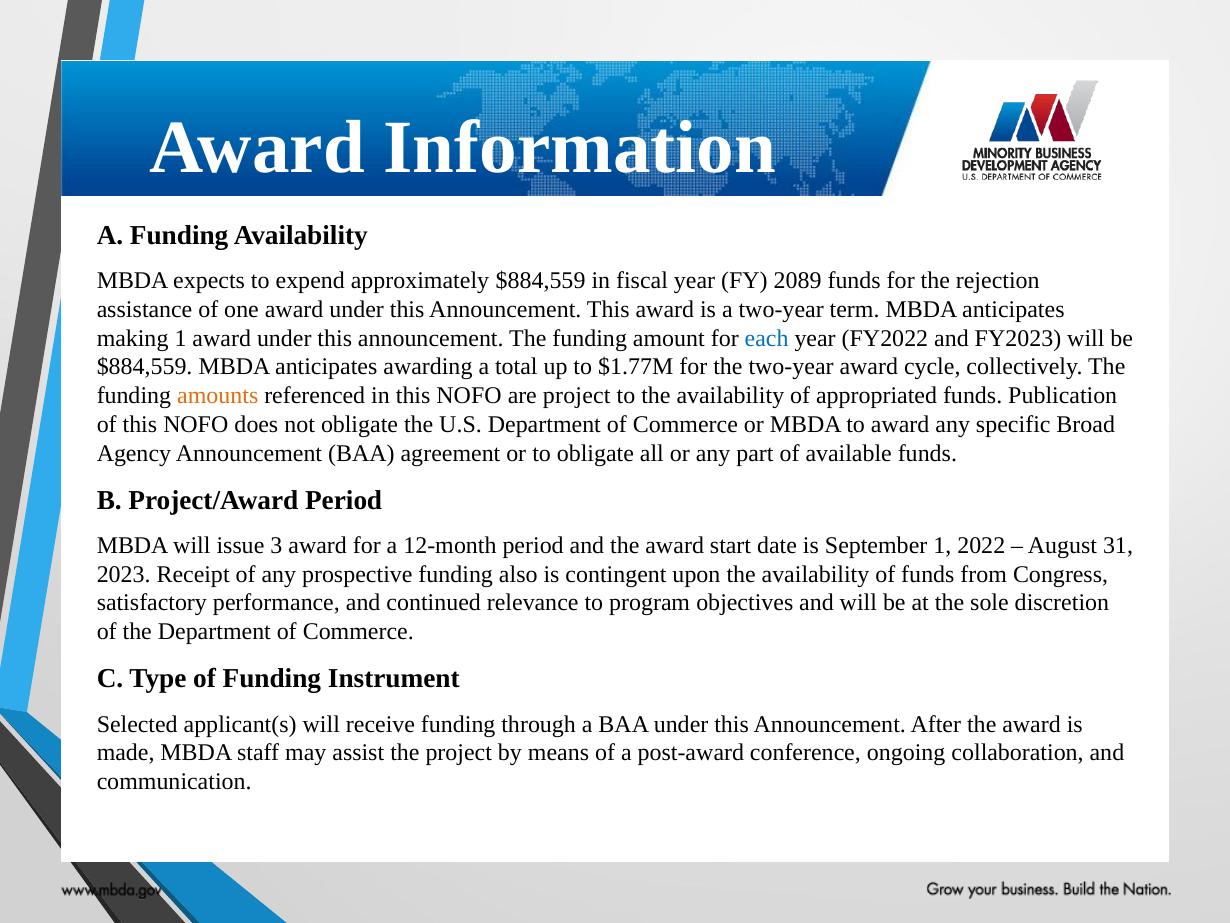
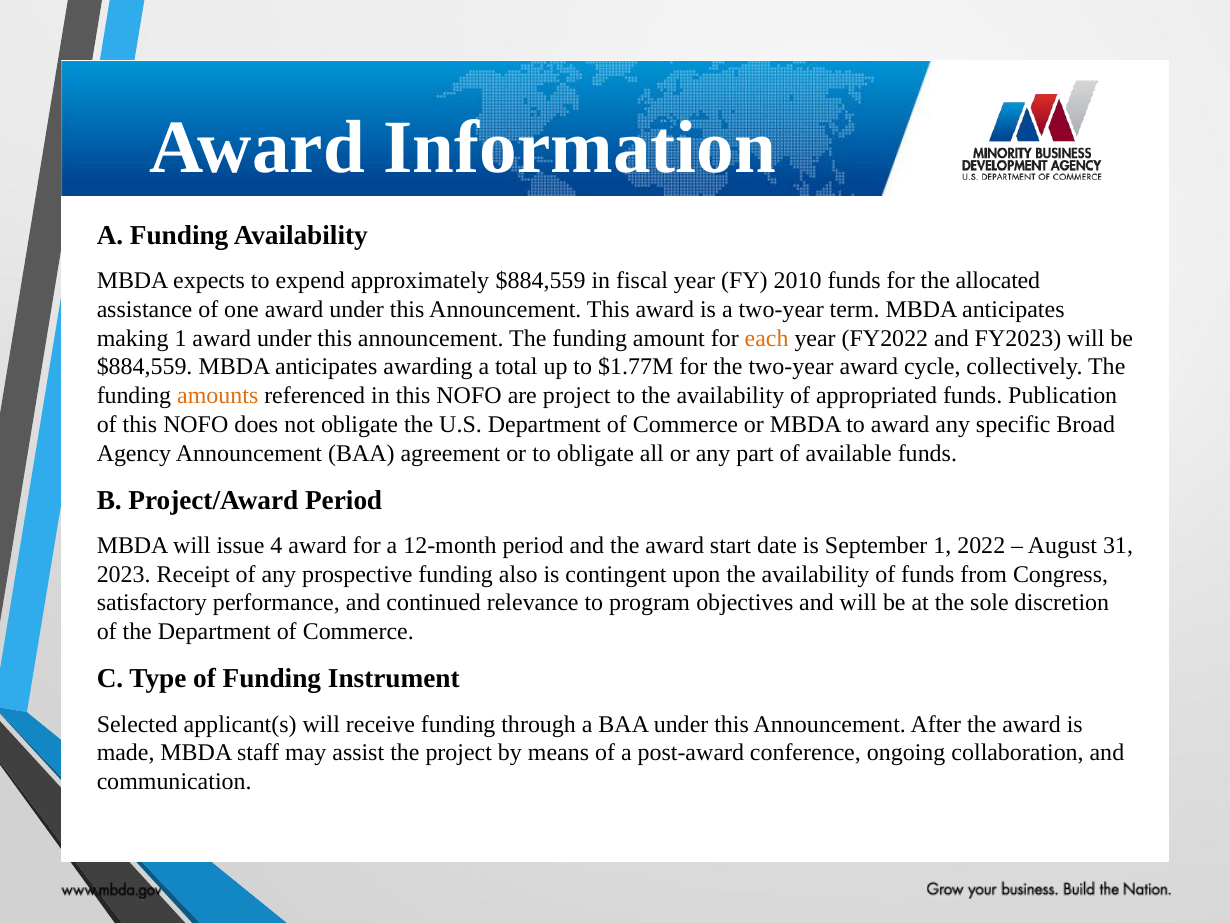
2089: 2089 -> 2010 (798, 281)
rejection: rejection -> allocated (998, 281)
each colour: blue -> orange (767, 338)
3: 3 -> 4 (276, 545)
